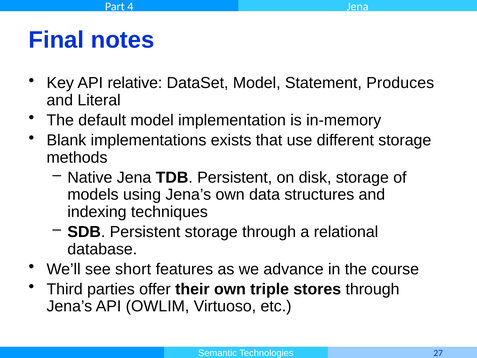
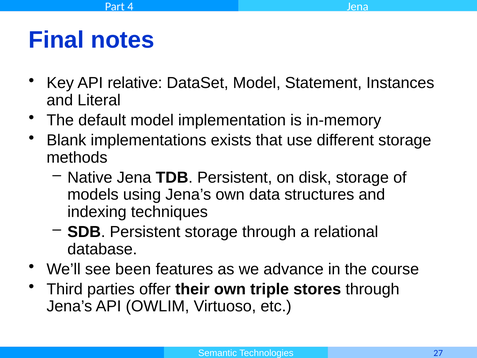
Produces: Produces -> Instances (400, 83)
short: short -> been (133, 269)
